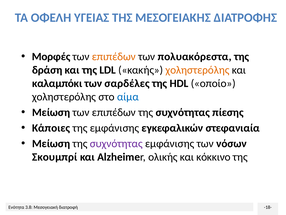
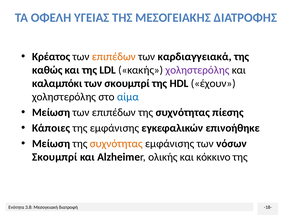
Μορφές: Μορφές -> Κρέατος (51, 57)
πολυακόρεστα: πολυακόρεστα -> καρδιαγγειακά (195, 57)
δράση: δράση -> καθώς (47, 70)
χοληστερόλης colour: orange -> purple (197, 70)
των σαρδέλες: σαρδέλες -> σκουμπρί (127, 83)
οποίο: οποίο -> έχουν (213, 83)
στεφανιαία: στεφανιαία -> επινοήθηκε (233, 128)
συχνότητας colour: purple -> orange (116, 143)
